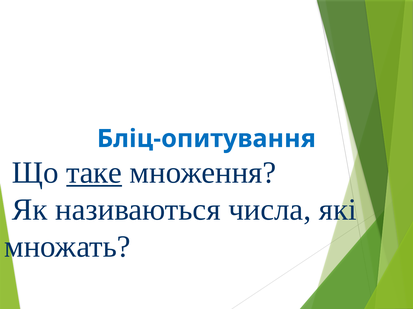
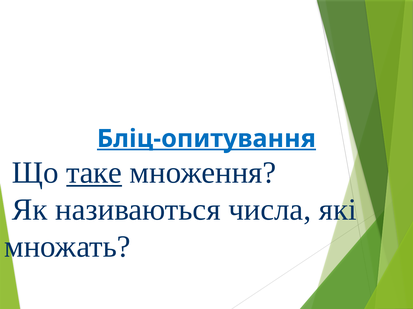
Бліц-опитування underline: none -> present (206, 139)
